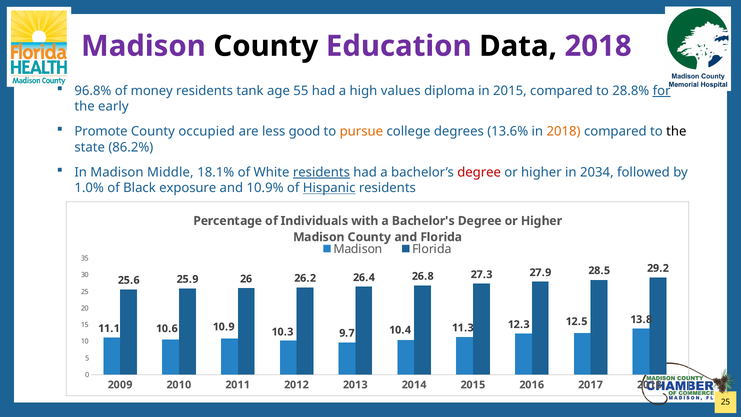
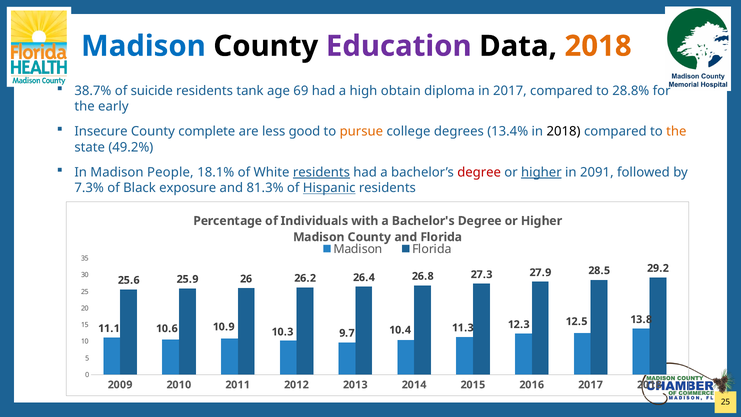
Madison colour: purple -> blue (143, 46)
2018 colour: purple -> orange (598, 46)
96.8%: 96.8% -> 38.7% (93, 91)
money: money -> suicide (152, 91)
55: 55 -> 69 (301, 91)
values: values -> obtain (401, 91)
in 2015: 2015 -> 2017 (510, 91)
for underline: present -> none (662, 91)
Promote: Promote -> Insecure (101, 132)
occupied: occupied -> complete (207, 132)
13.6%: 13.6% -> 13.4% (508, 132)
2018 colour: orange -> black (564, 132)
the colour: black -> orange (676, 132)
86.2%: 86.2% -> 49.2% (131, 147)
Middle: Middle -> People (170, 172)
higher underline: none -> present (541, 172)
2034: 2034 -> 2091 (597, 172)
1.0%: 1.0% -> 7.3% (89, 188)
10.9%: 10.9% -> 81.3% (265, 188)
